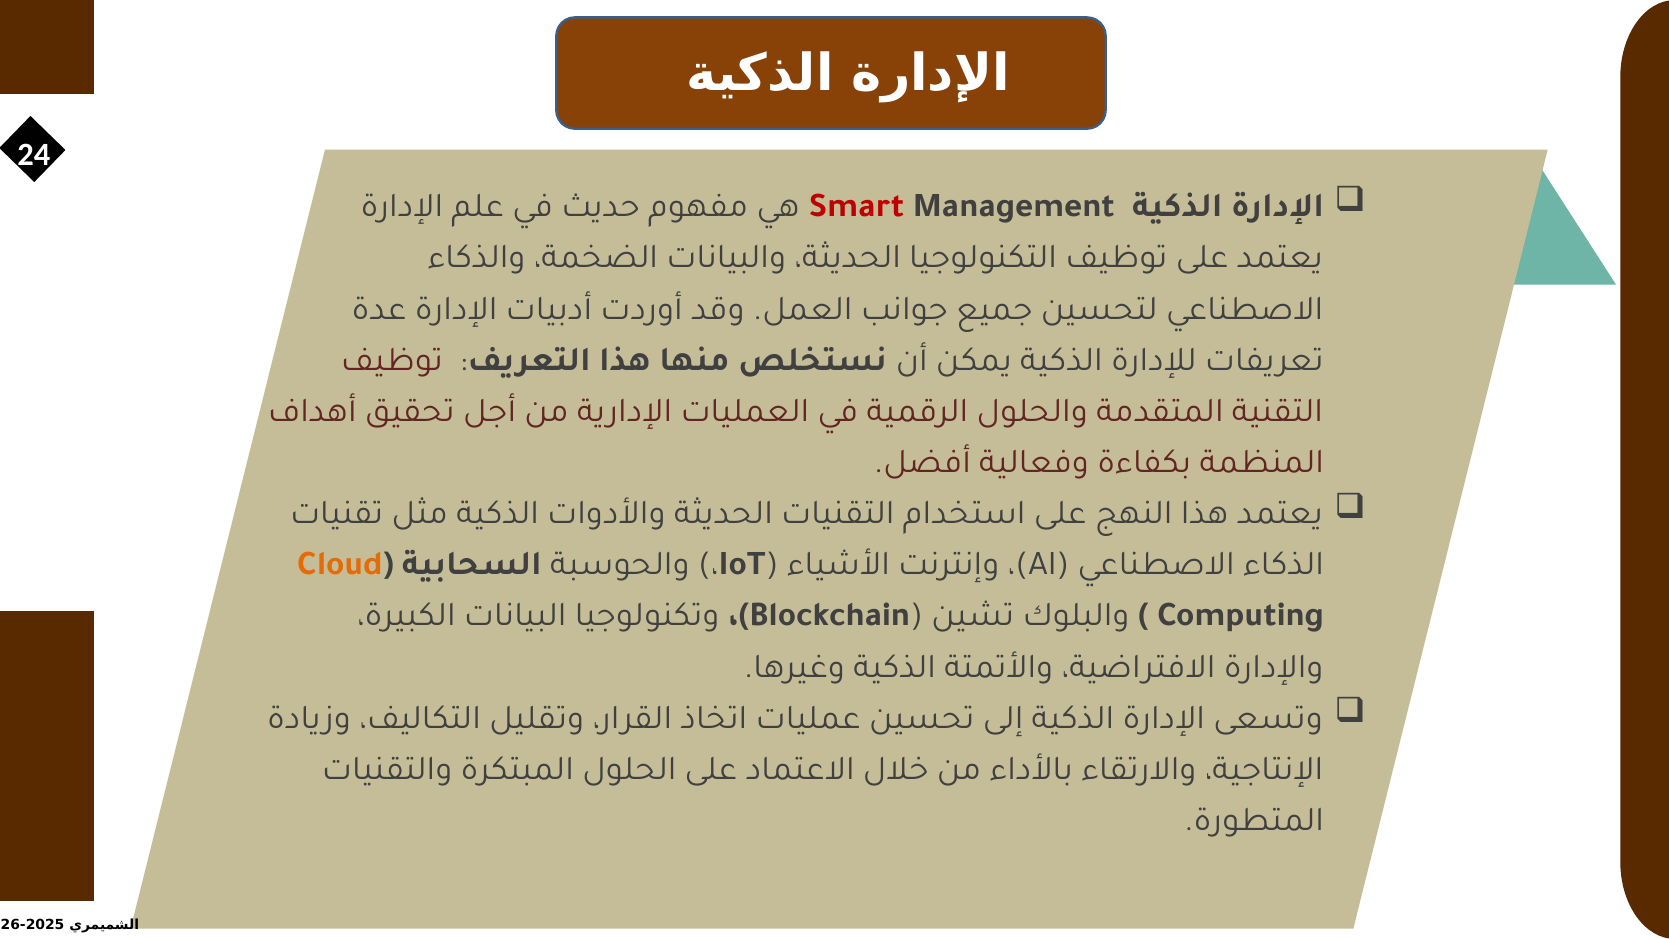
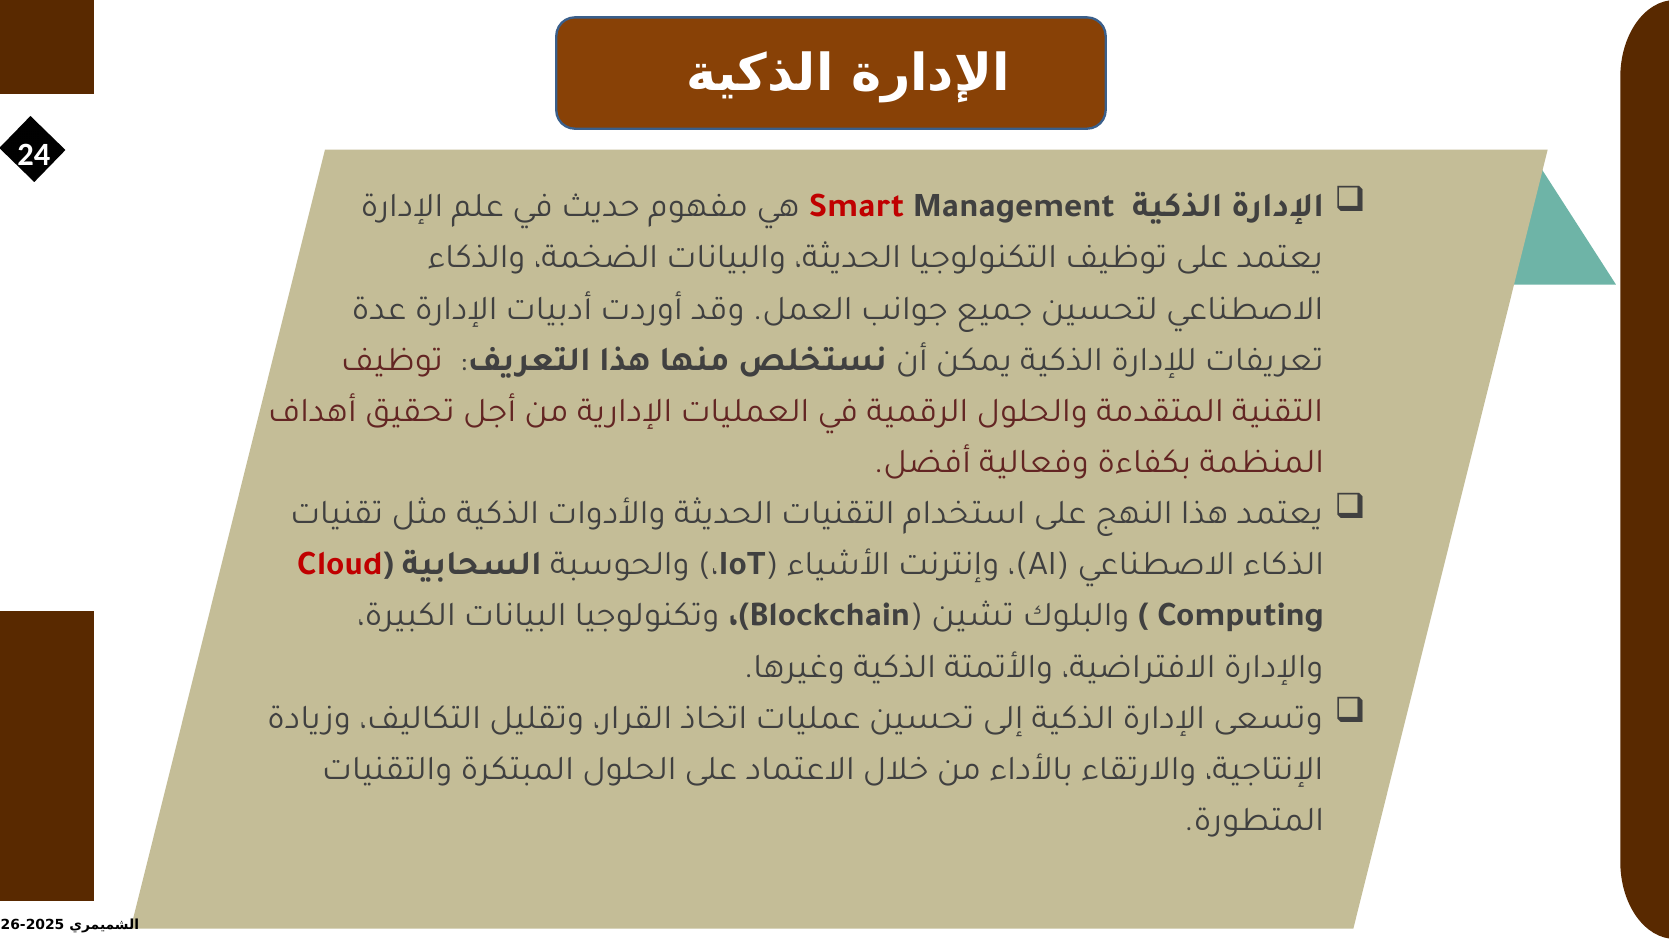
Cloud colour: orange -> red (340, 563)
